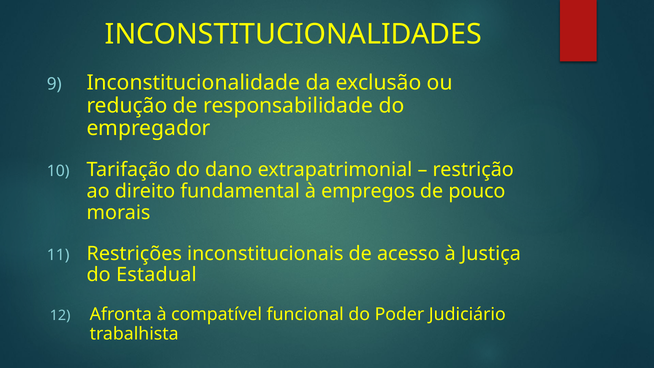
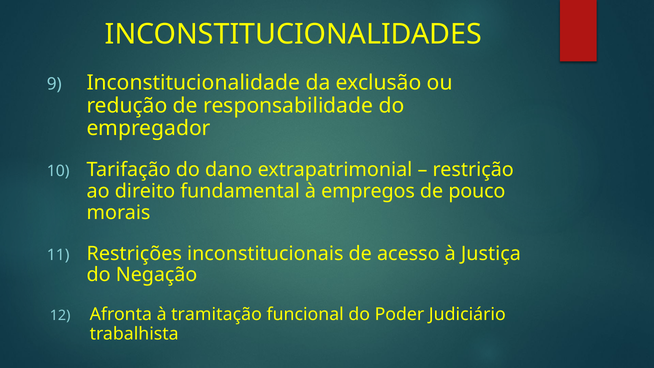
Estadual: Estadual -> Negação (157, 275)
compatível: compatível -> tramitação (217, 314)
